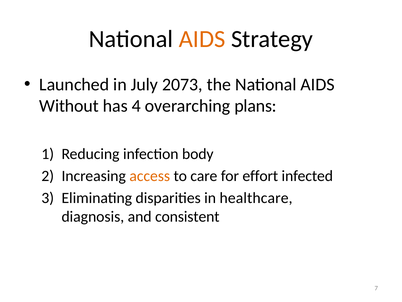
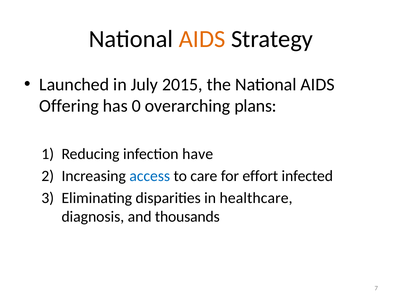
2073: 2073 -> 2015 (182, 84)
Without: Without -> Offering (69, 106)
4: 4 -> 0 (136, 106)
body: body -> have (198, 154)
access colour: orange -> blue (150, 176)
consistent: consistent -> thousands (187, 216)
